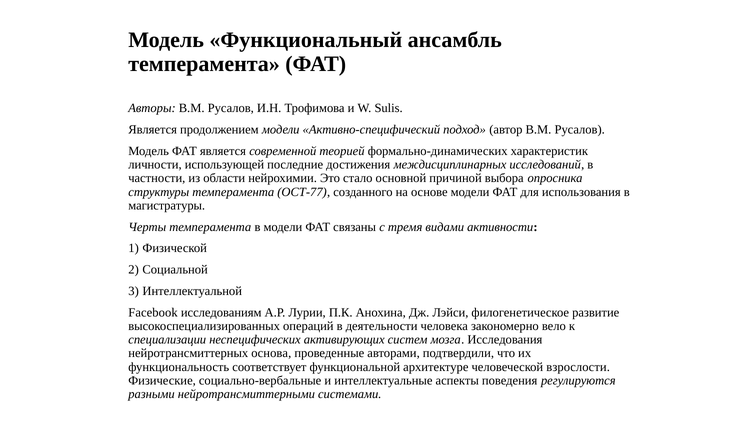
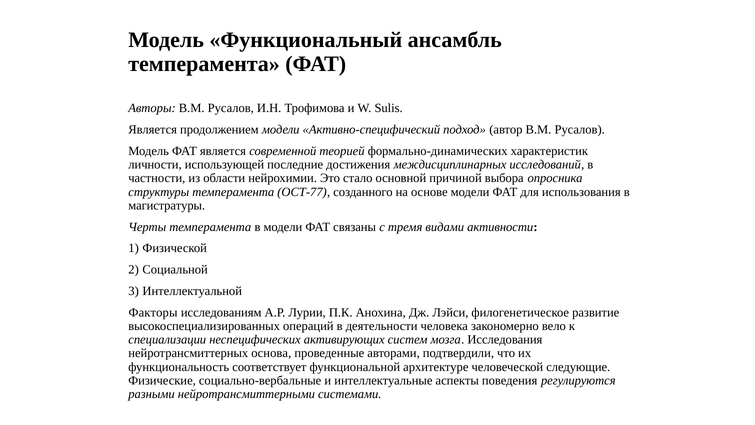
Facebook: Facebook -> Факторы (153, 312)
взрослости: взрослости -> следующие (578, 367)
